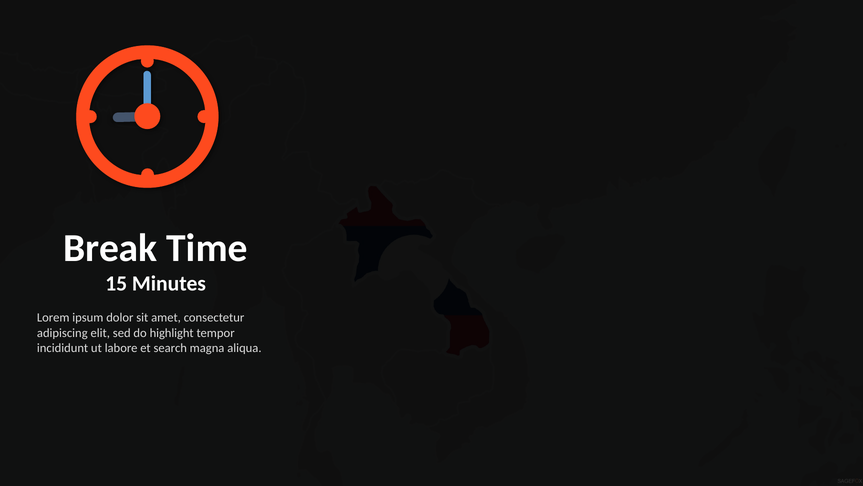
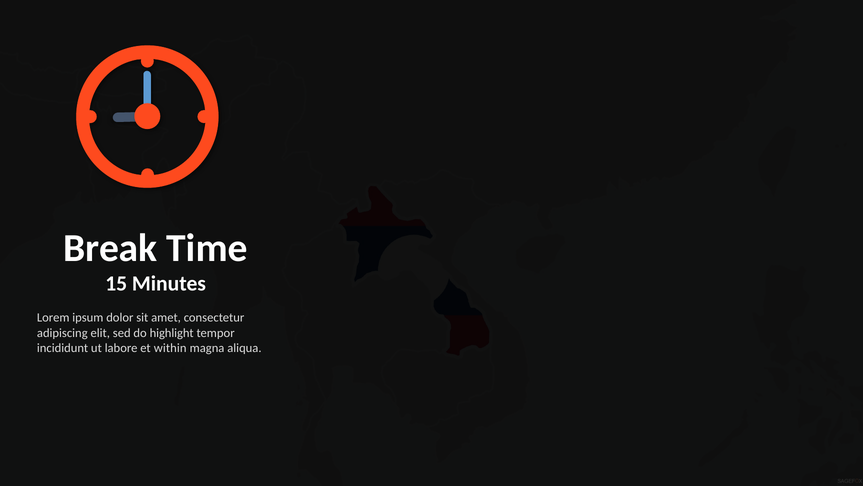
search: search -> within (170, 348)
